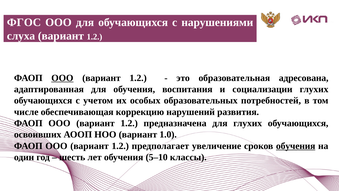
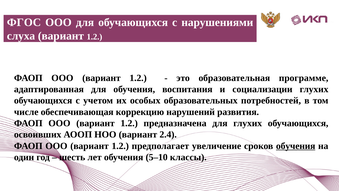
ООО underline: present -> none (62, 78)
адресована: адресована -> программе (304, 78)
1.0: 1.0 -> 2.4 (168, 134)
